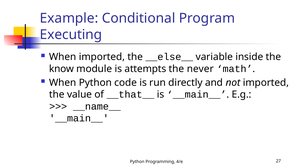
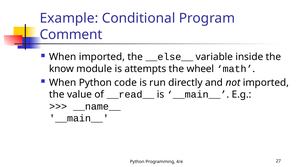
Executing: Executing -> Comment (71, 35)
never: never -> wheel (200, 69)
__that__: __that__ -> __read__ (130, 95)
